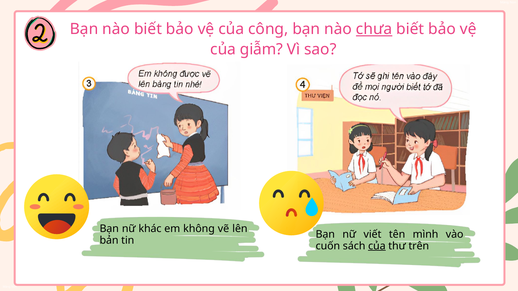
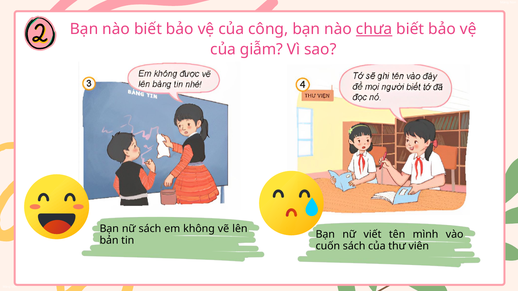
nữ khác: khác -> sách (150, 229)
của underline: present -> none (377, 246)
trên: trên -> viên (419, 246)
